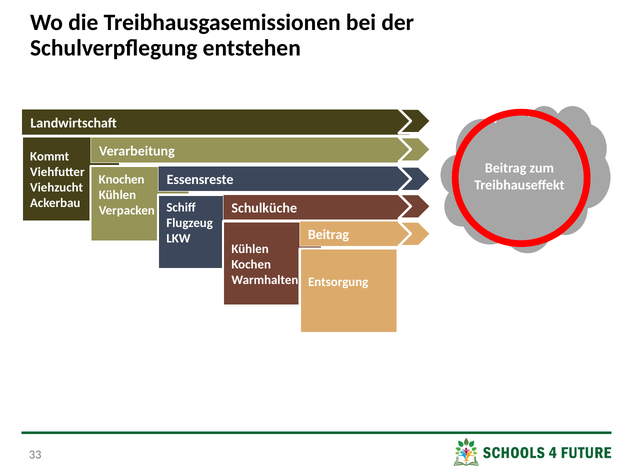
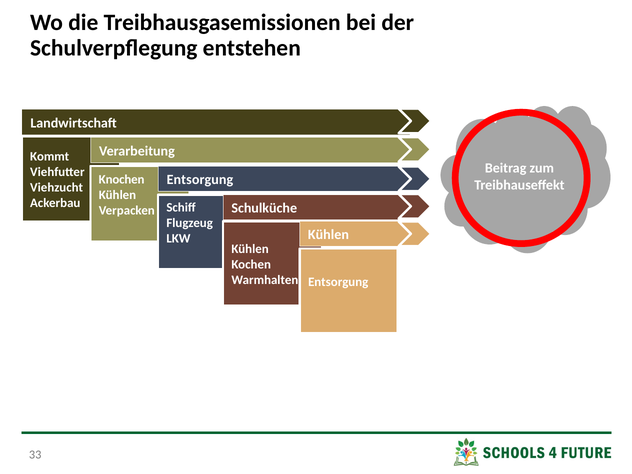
Essensreste: Essensreste -> Entsorgung (200, 180)
Beitrag: Beitrag -> Kühlen (328, 235)
